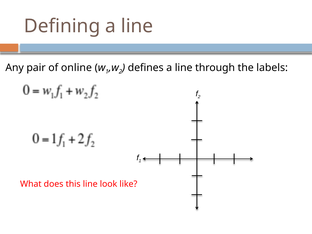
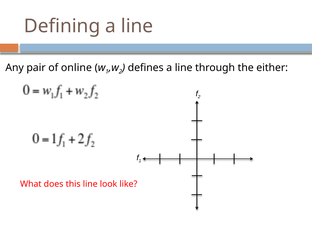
labels: labels -> either (272, 68)
